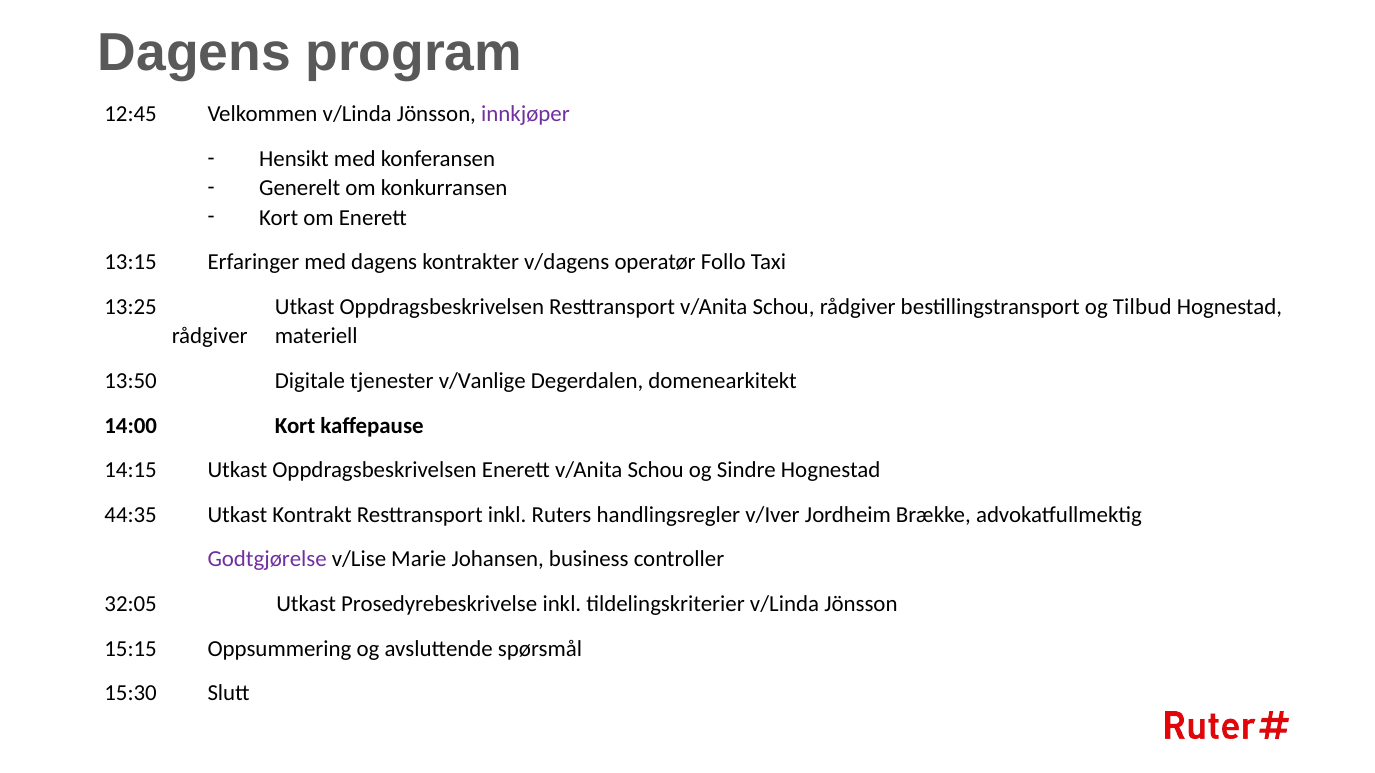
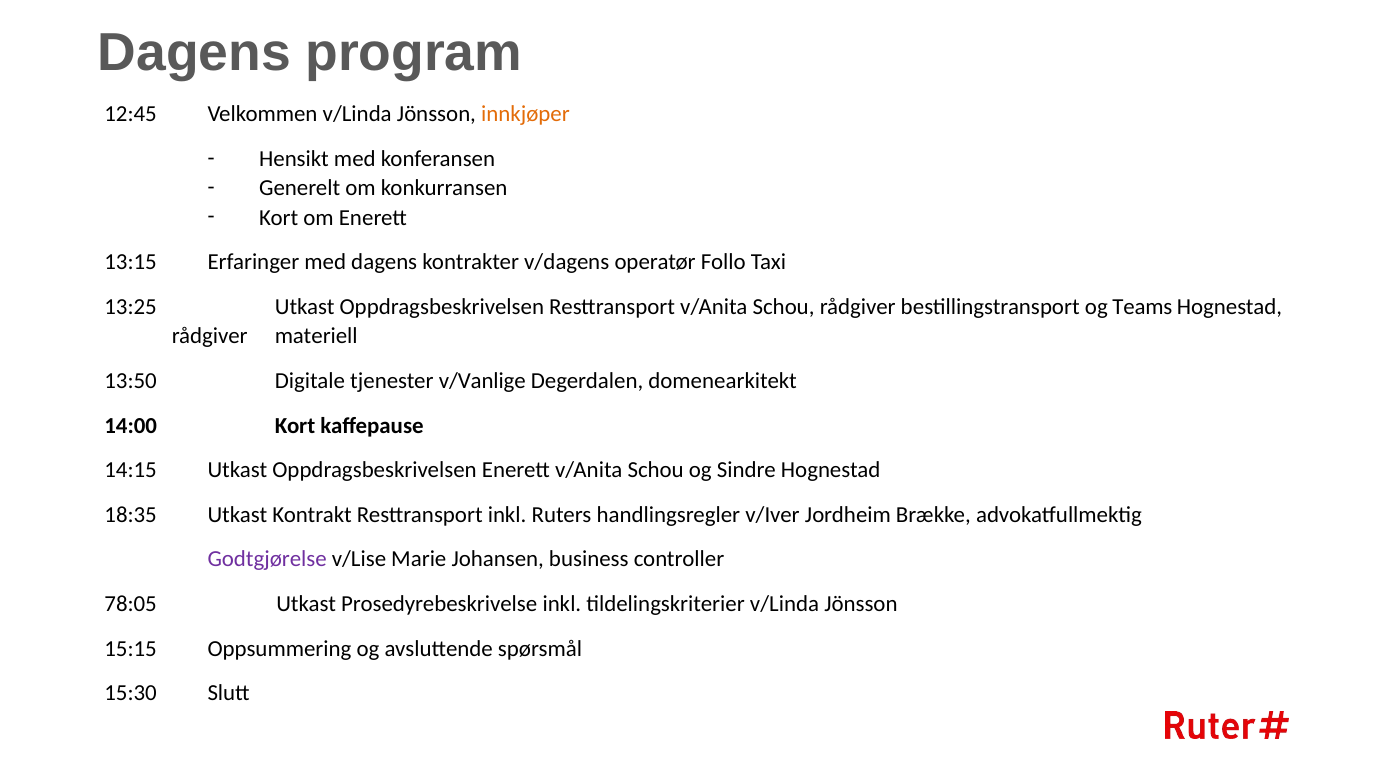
innkjøper colour: purple -> orange (525, 114)
Tilbud: Tilbud -> Teams (1142, 307)
44:35: 44:35 -> 18:35 (131, 515)
32:05: 32:05 -> 78:05 (131, 604)
